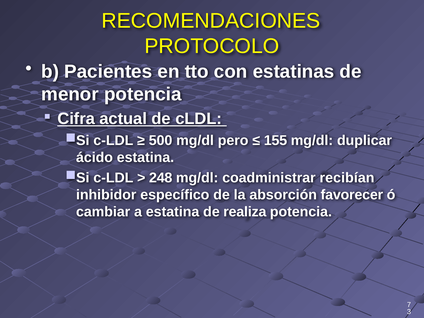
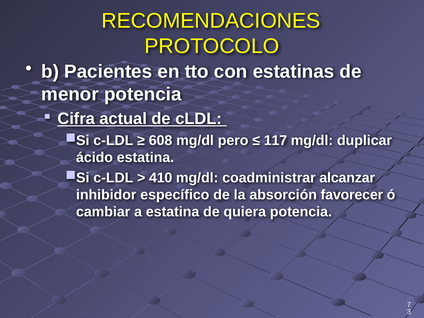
500: 500 -> 608 (161, 140)
155: 155 -> 117 (275, 140)
248: 248 -> 410 (161, 178)
recibían: recibían -> alcanzar (347, 178)
realiza: realiza -> quiera (245, 212)
